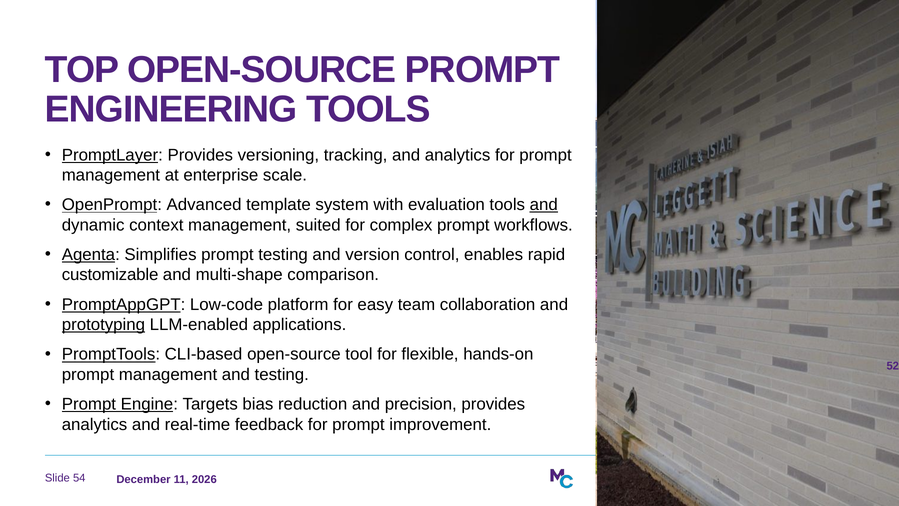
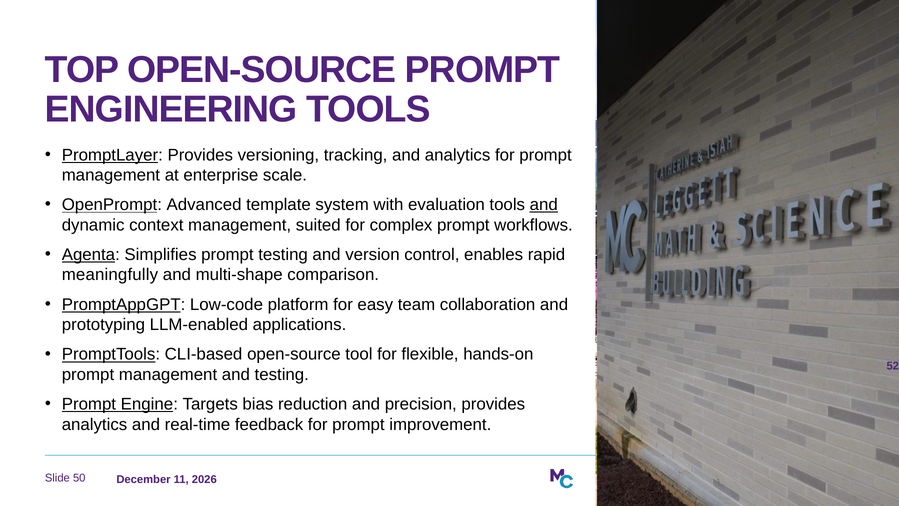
customizable: customizable -> meaningfully (110, 275)
prototyping underline: present -> none (103, 325)
54: 54 -> 50 (79, 478)
